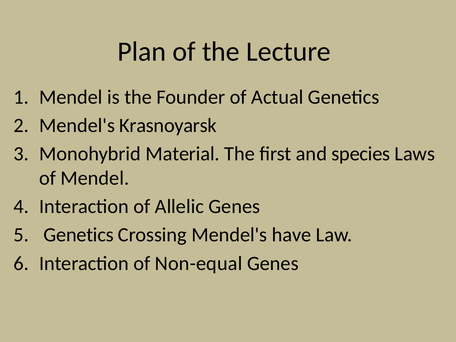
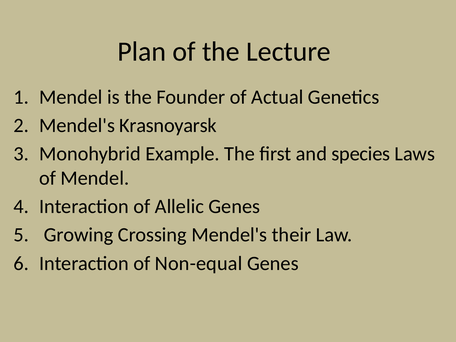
Material: Material -> Example (183, 154)
Genetics: Genetics -> Growing (79, 235)
have: have -> their (292, 235)
